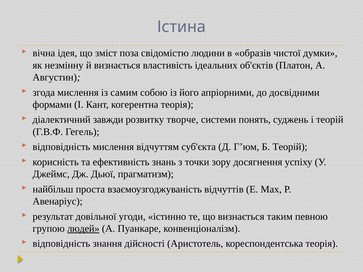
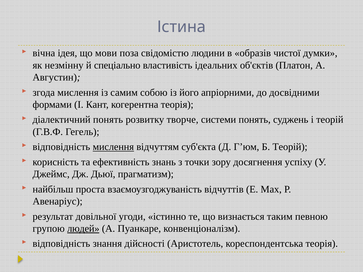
зміст: зміст -> мови (106, 53)
й визнається: визнається -> спеціально (117, 65)
діалектичний завжди: завжди -> понять (108, 120)
мислення underline: none -> present (113, 147)
